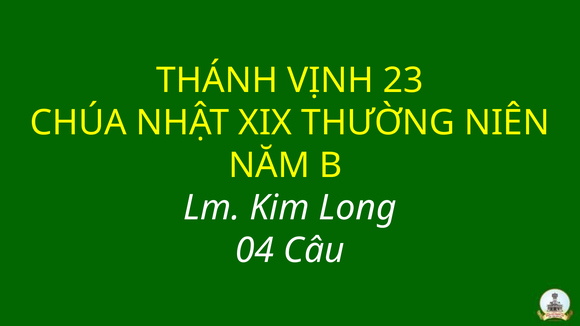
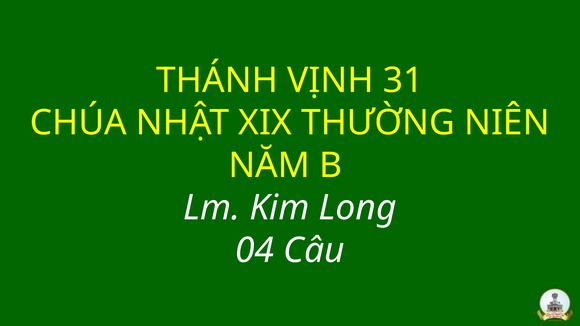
23: 23 -> 31 (403, 81)
